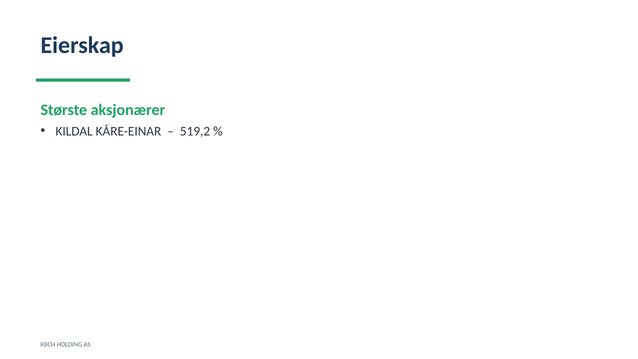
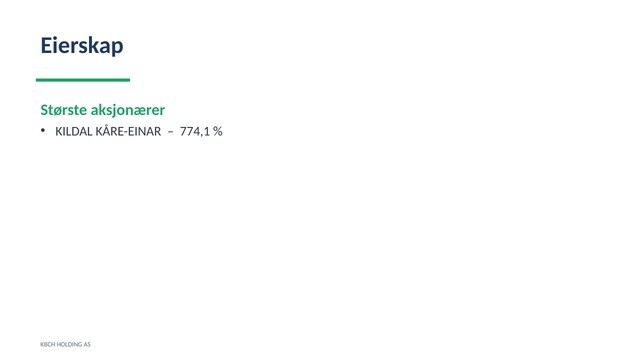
519,2: 519,2 -> 774,1 (195, 131)
